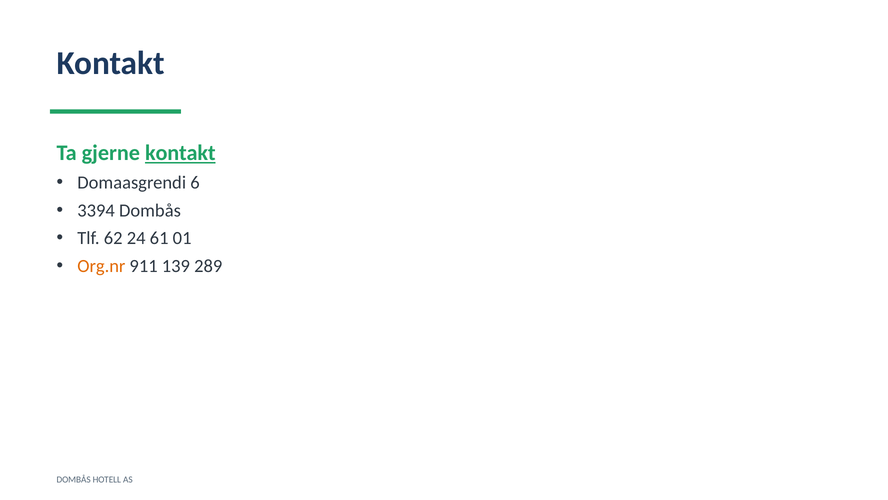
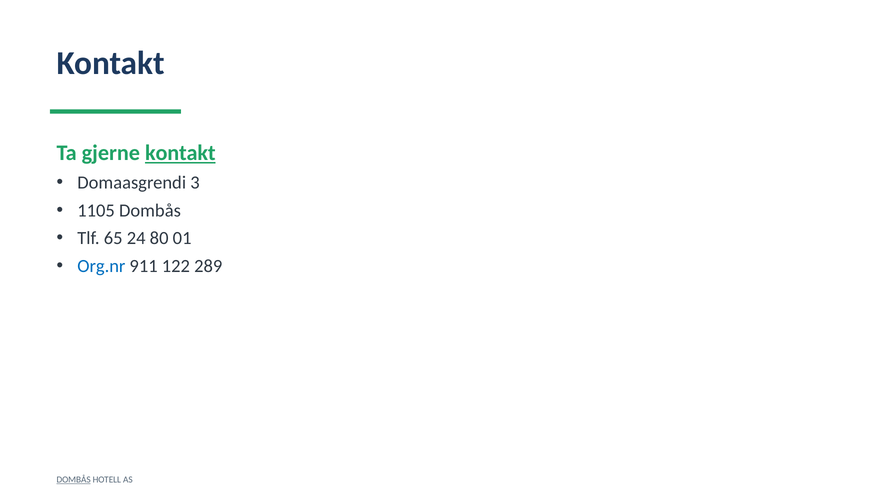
6: 6 -> 3 (195, 183)
3394: 3394 -> 1105 (96, 210)
62: 62 -> 65 (113, 238)
61: 61 -> 80 (159, 238)
Org.nr colour: orange -> blue (101, 266)
139: 139 -> 122 (176, 266)
DOMBÅS underline: none -> present (74, 479)
